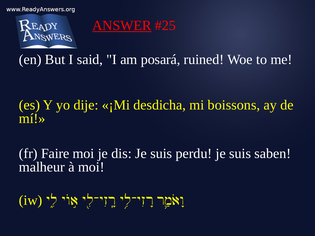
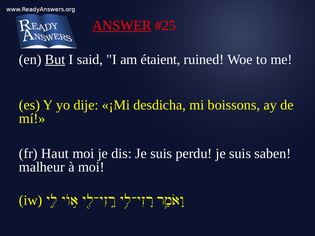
But underline: none -> present (55, 59)
posará: posará -> étaient (161, 59)
Faire: Faire -> Haut (55, 154)
